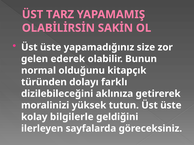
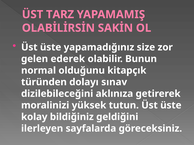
farklı: farklı -> sınav (114, 82)
bilgilerle: bilgilerle -> bildiğiniz (72, 117)
